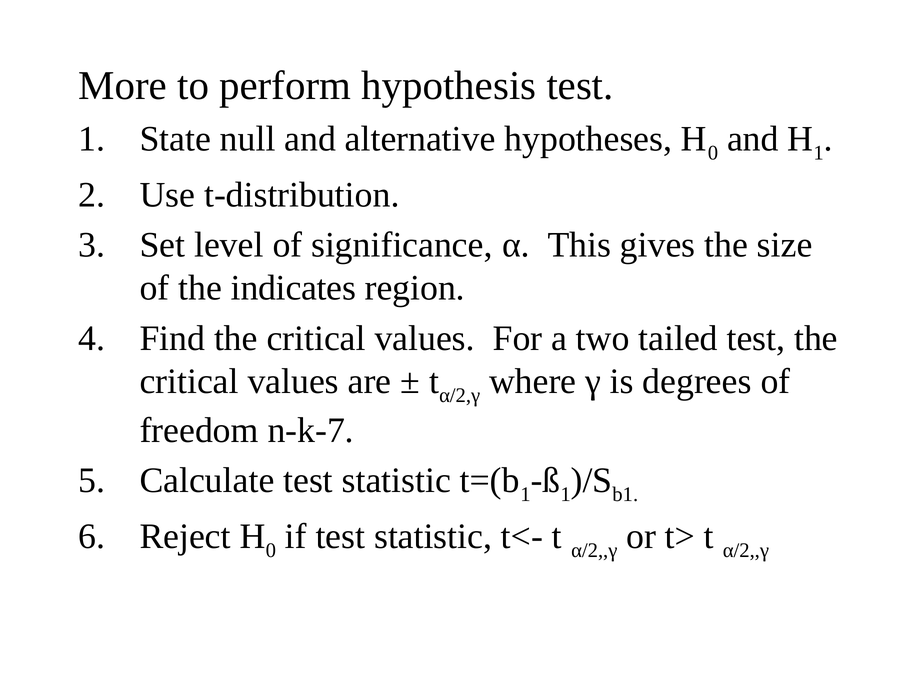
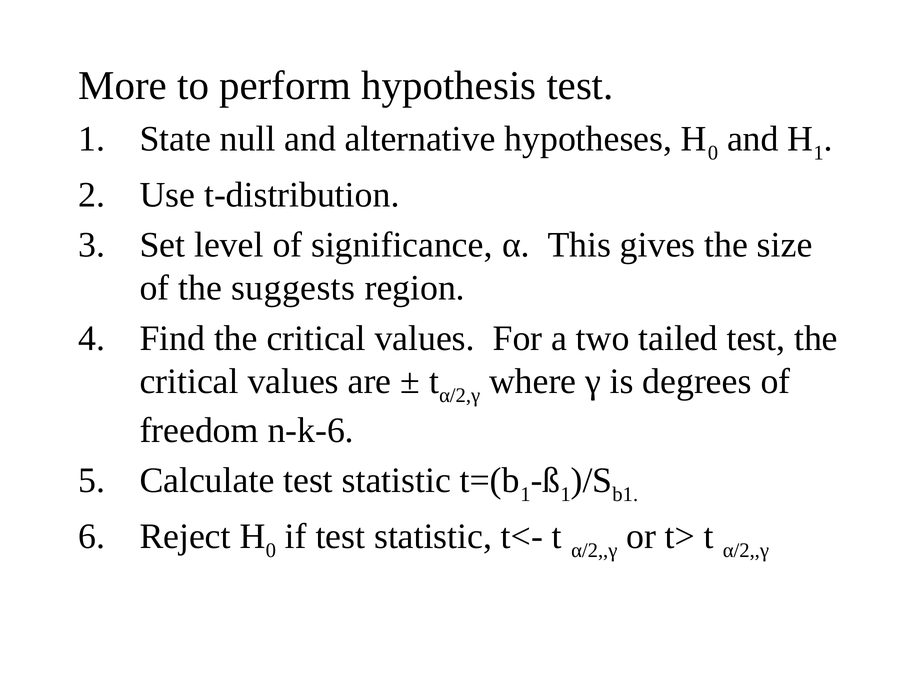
indicates: indicates -> suggests (293, 288)
n-k-7: n-k-7 -> n-k-6 (311, 430)
